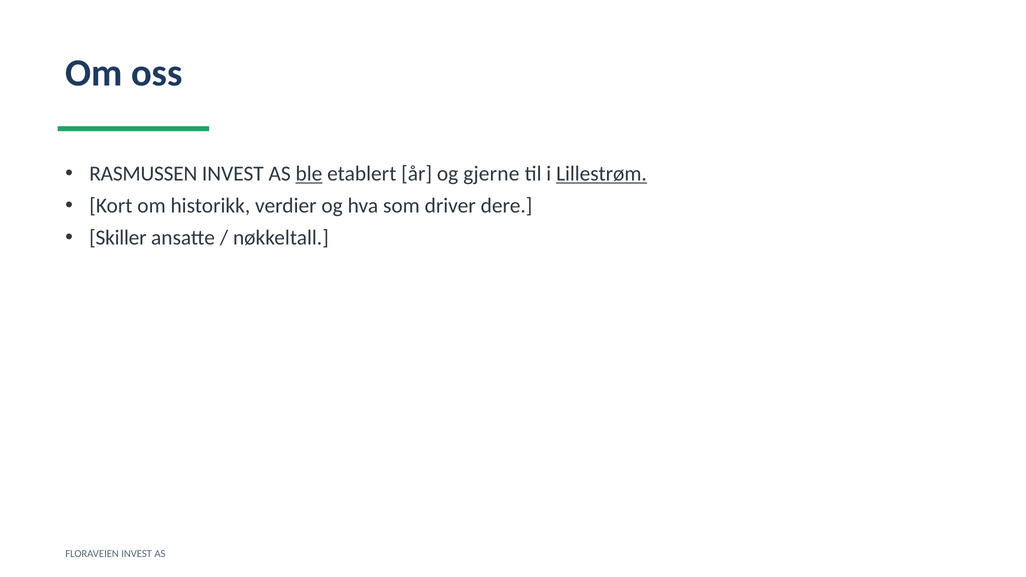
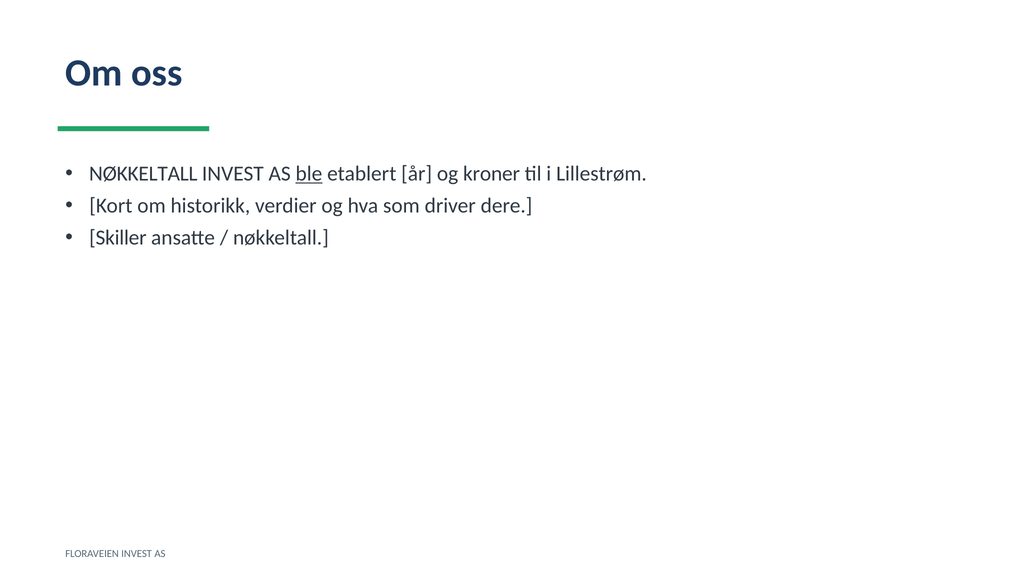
RASMUSSEN: RASMUSSEN -> NØKKELTALL (143, 174)
gjerne: gjerne -> kroner (492, 174)
Lillestrøm underline: present -> none (601, 174)
